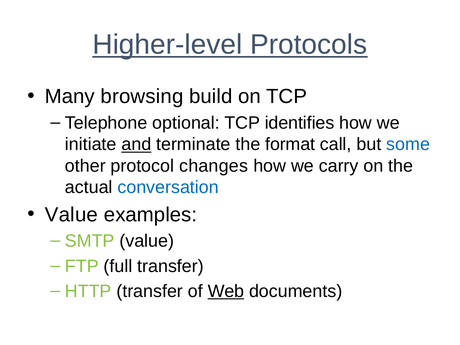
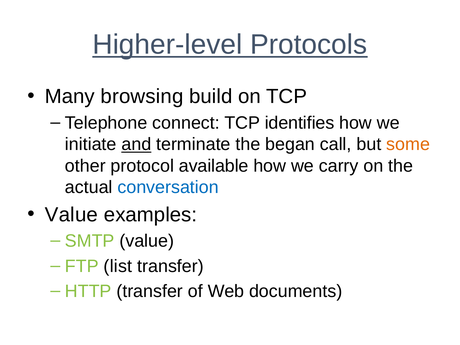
optional: optional -> connect (186, 123)
format: format -> began (290, 144)
some colour: blue -> orange (408, 144)
changes: changes -> available (214, 166)
full: full -> list (118, 266)
Web underline: present -> none (226, 291)
